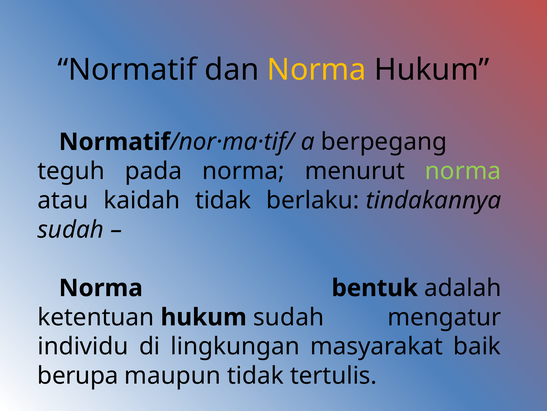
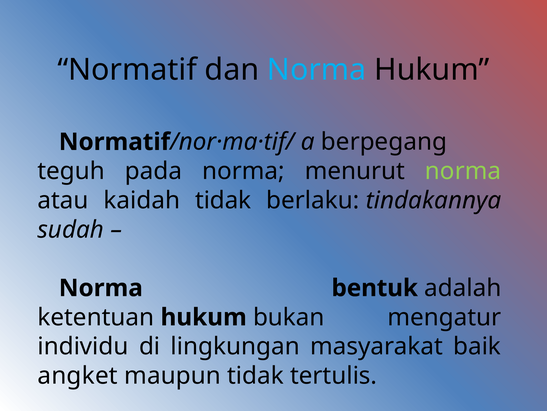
Norma colour: yellow -> light blue (317, 70)
hukum sudah: sudah -> bukan (289, 317)
berupa: berupa -> angket (78, 375)
